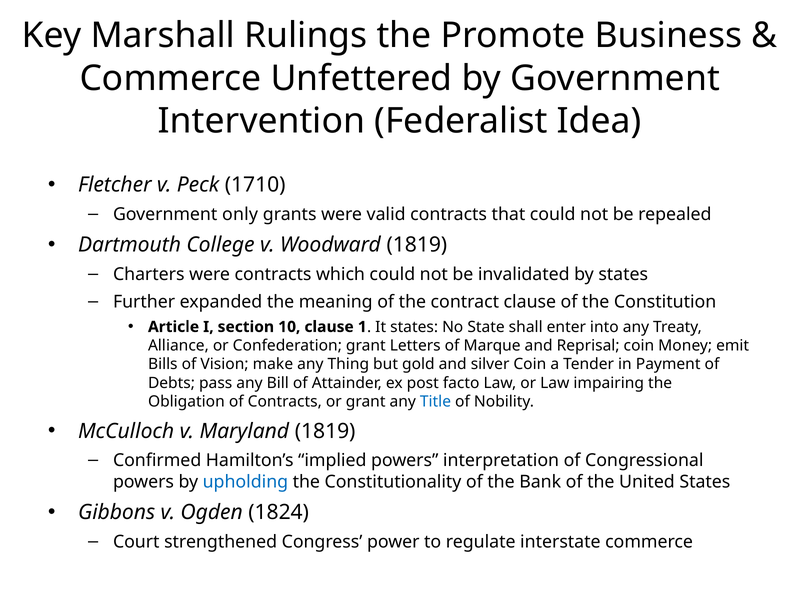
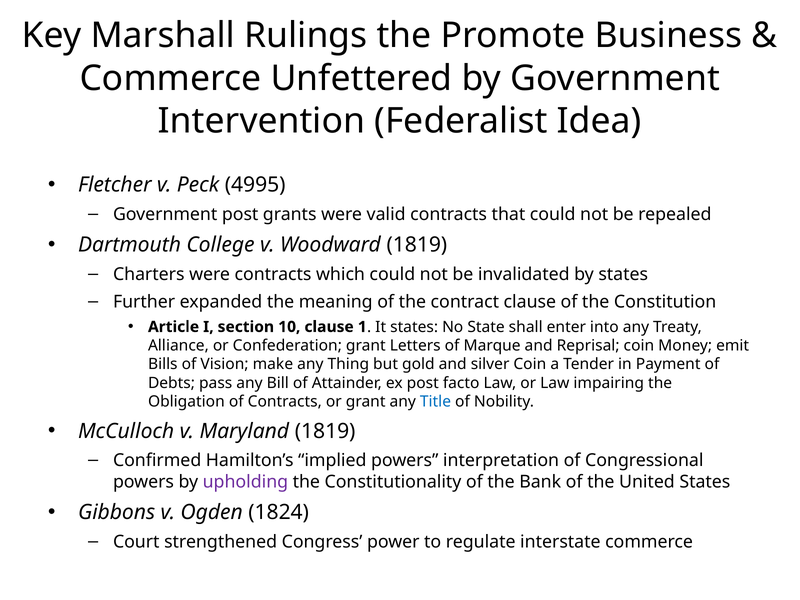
1710: 1710 -> 4995 (255, 185)
Government only: only -> post (240, 214)
upholding colour: blue -> purple (245, 482)
